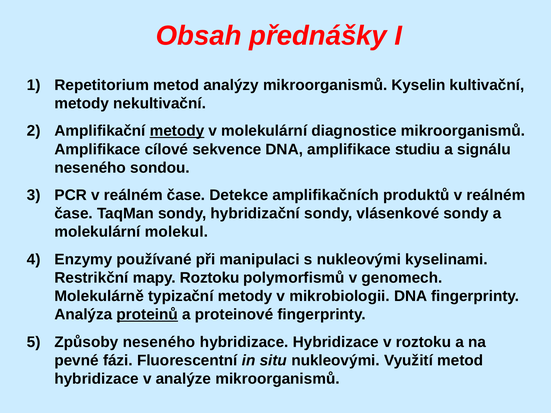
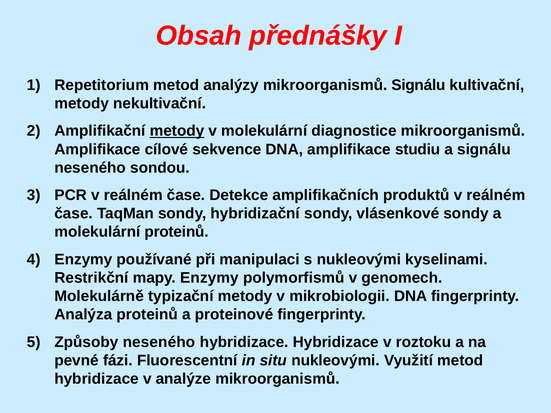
mikroorganismů Kyselin: Kyselin -> Signálu (418, 85)
molekulární molekul: molekul -> proteinů (177, 232)
mapy Roztoku: Roztoku -> Enzymy (210, 278)
proteinů underline: present -> none (147, 315)
